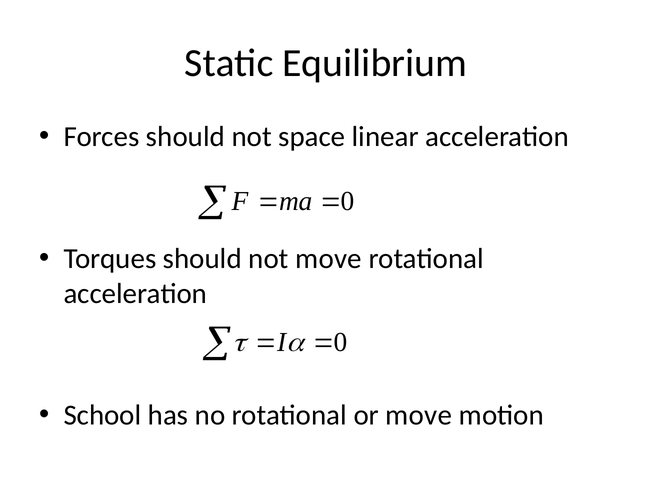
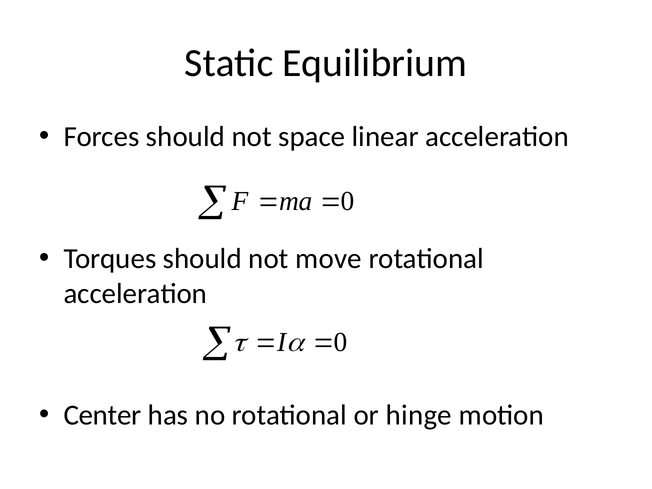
School: School -> Center (103, 415)
or move: move -> hinge (419, 415)
